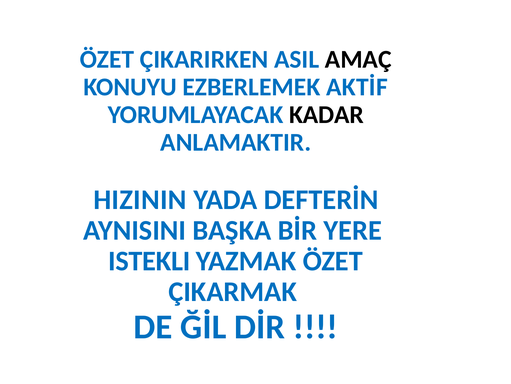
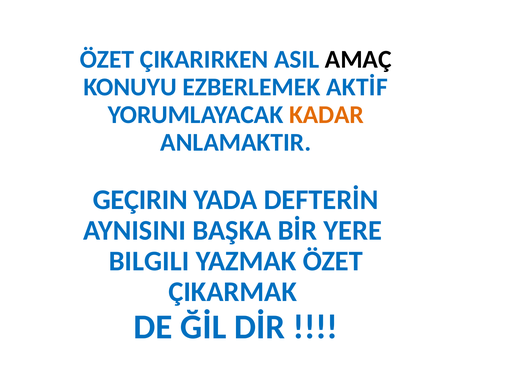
KADAR colour: black -> orange (327, 115)
HIZININ: HIZININ -> GEÇIRIN (140, 199)
ISTEKLI: ISTEKLI -> BILGILI (149, 261)
